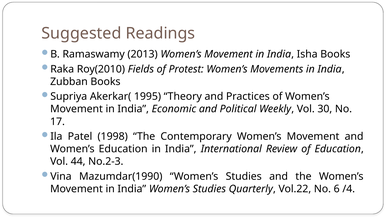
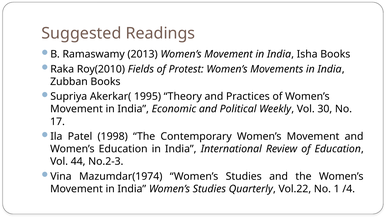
Mazumdar(1990: Mazumdar(1990 -> Mazumdar(1974 (121, 176)
6: 6 -> 1 (337, 189)
